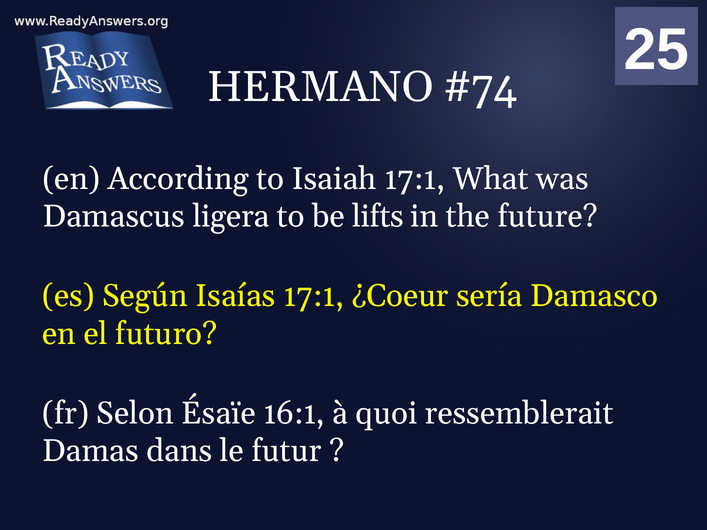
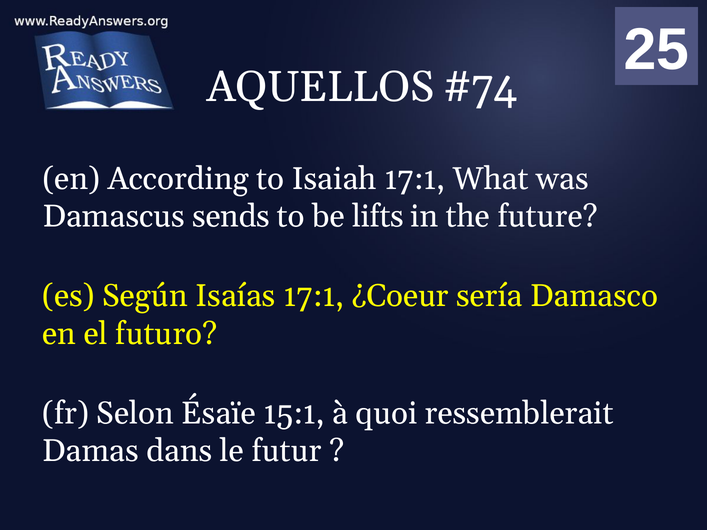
HERMANO: HERMANO -> AQUELLOS (321, 87)
ligera: ligera -> sends (231, 217)
16:1: 16:1 -> 15:1 (294, 413)
